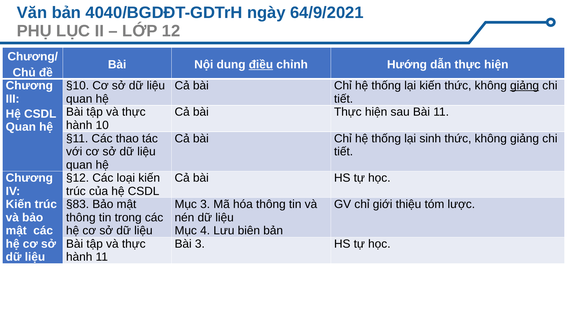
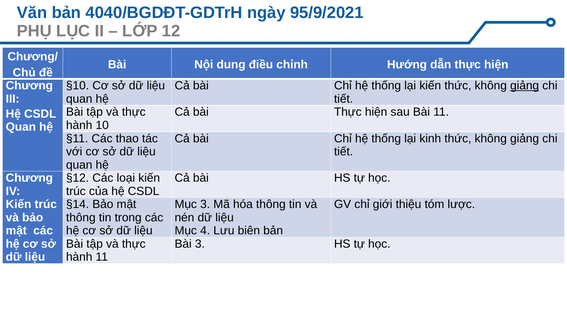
64/9/2021: 64/9/2021 -> 95/9/2021 (327, 13)
điều underline: present -> none (261, 65)
sinh: sinh -> kinh (430, 138)
§83: §83 -> §14 (78, 204)
